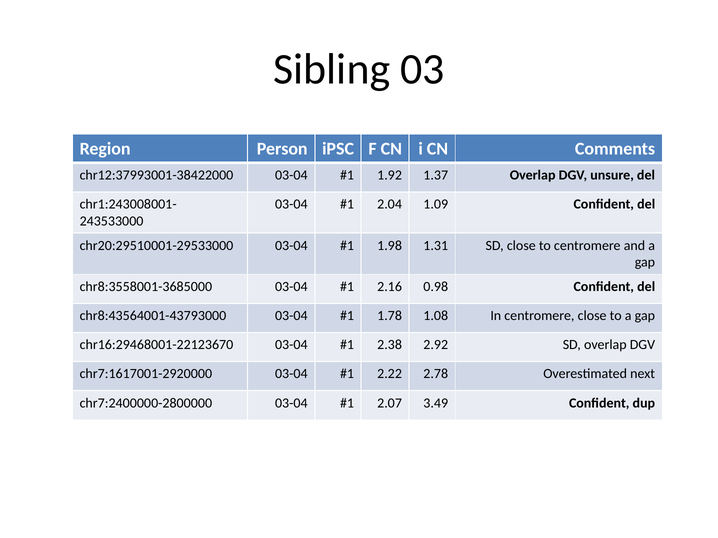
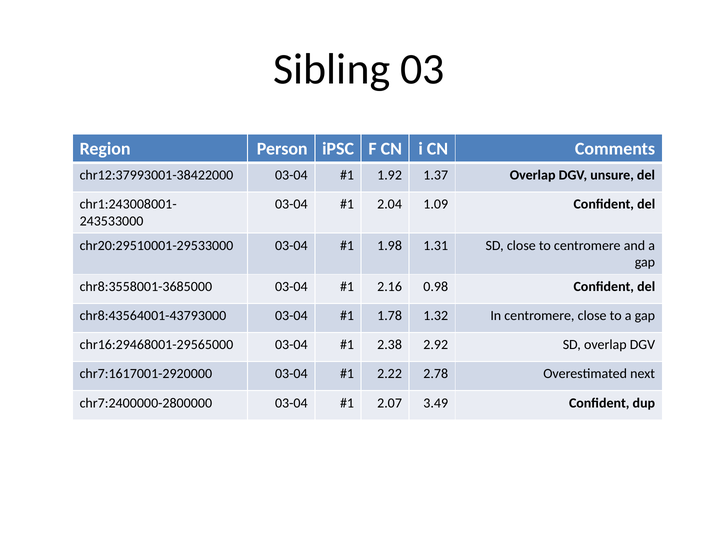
1.08: 1.08 -> 1.32 (436, 316)
chr16:29468001-22123670: chr16:29468001-22123670 -> chr16:29468001-29565000 (156, 345)
